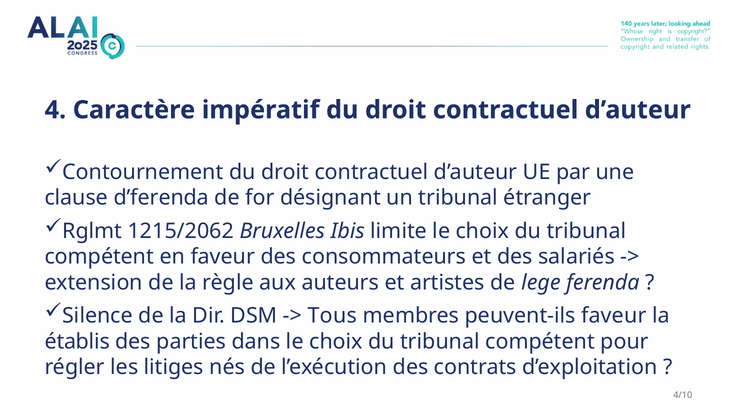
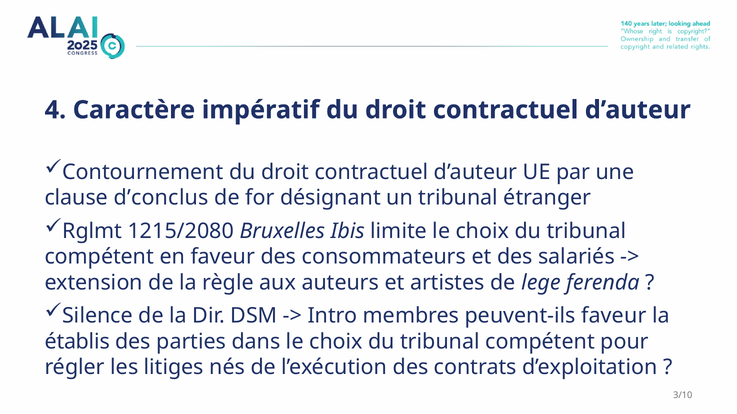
d’ferenda: d’ferenda -> d’conclus (161, 198)
1215/2062: 1215/2062 -> 1215/2080 (181, 231)
Tous: Tous -> Intro (333, 316)
4/10: 4/10 -> 3/10 (683, 396)
